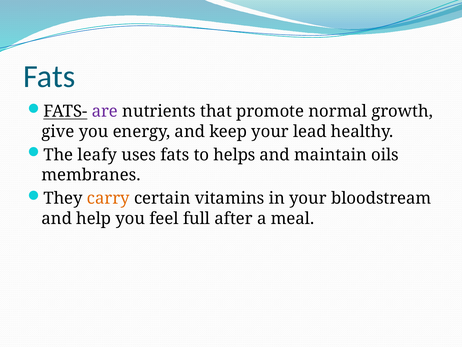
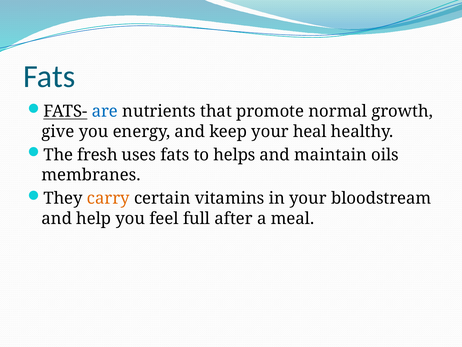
are colour: purple -> blue (105, 111)
lead: lead -> heal (310, 131)
leafy: leafy -> fresh (97, 155)
